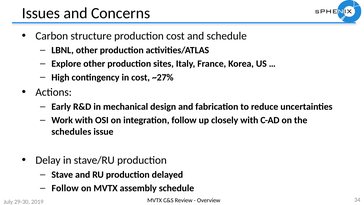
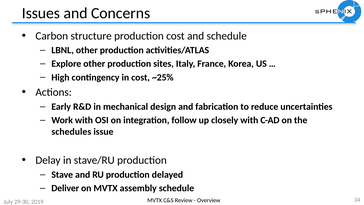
~27%: ~27% -> ~25% (163, 77)
Follow: Follow -> Deliver (65, 188)
